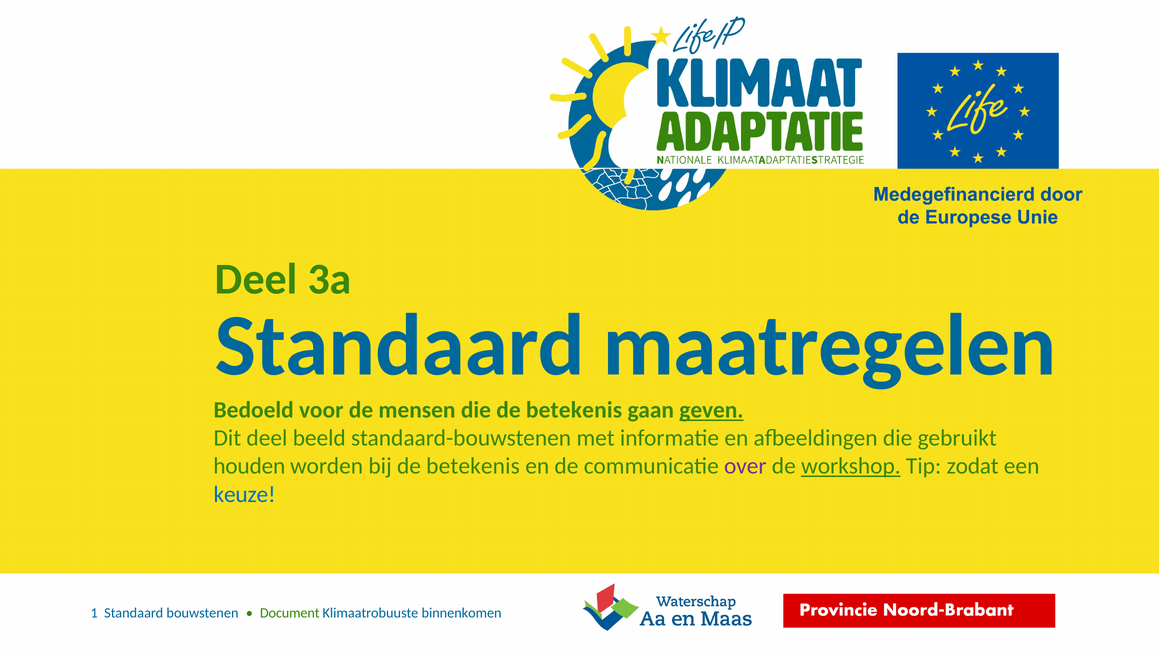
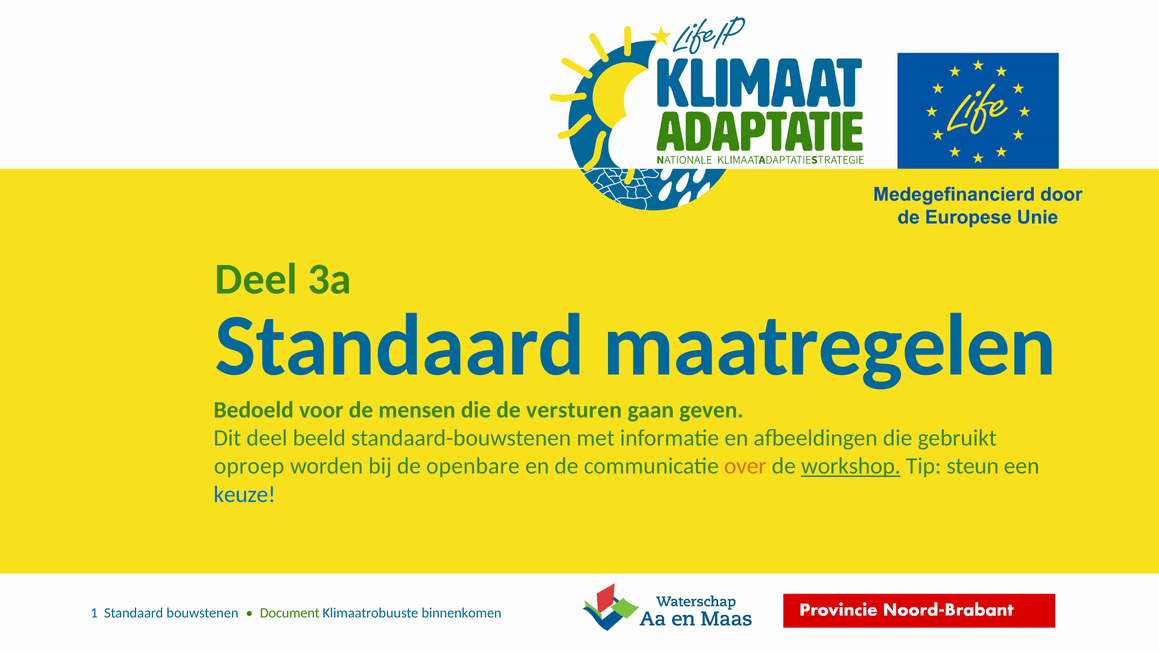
die de betekenis: betekenis -> versturen (574, 410)
geven underline: present -> none (711, 410)
houden: houden -> oproep (249, 466)
bij de betekenis: betekenis -> openbare (473, 466)
over colour: purple -> orange (745, 466)
zodat: zodat -> steun (973, 466)
